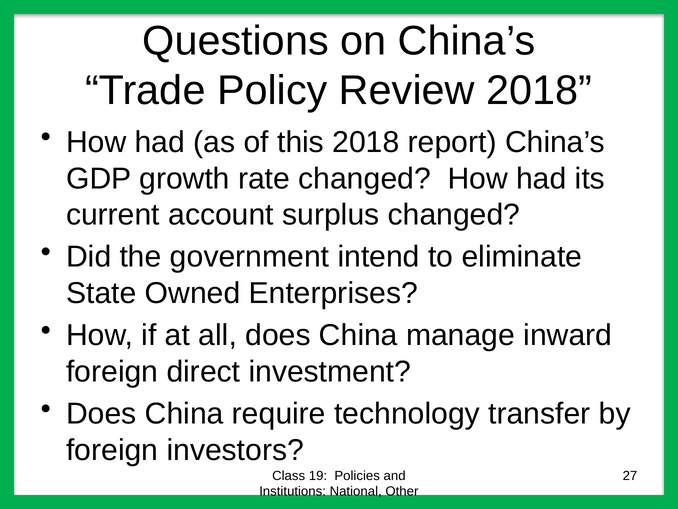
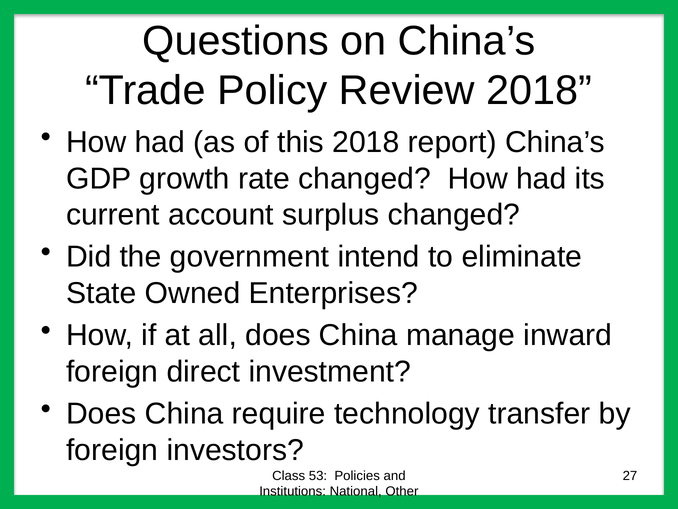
19: 19 -> 53 (318, 475)
